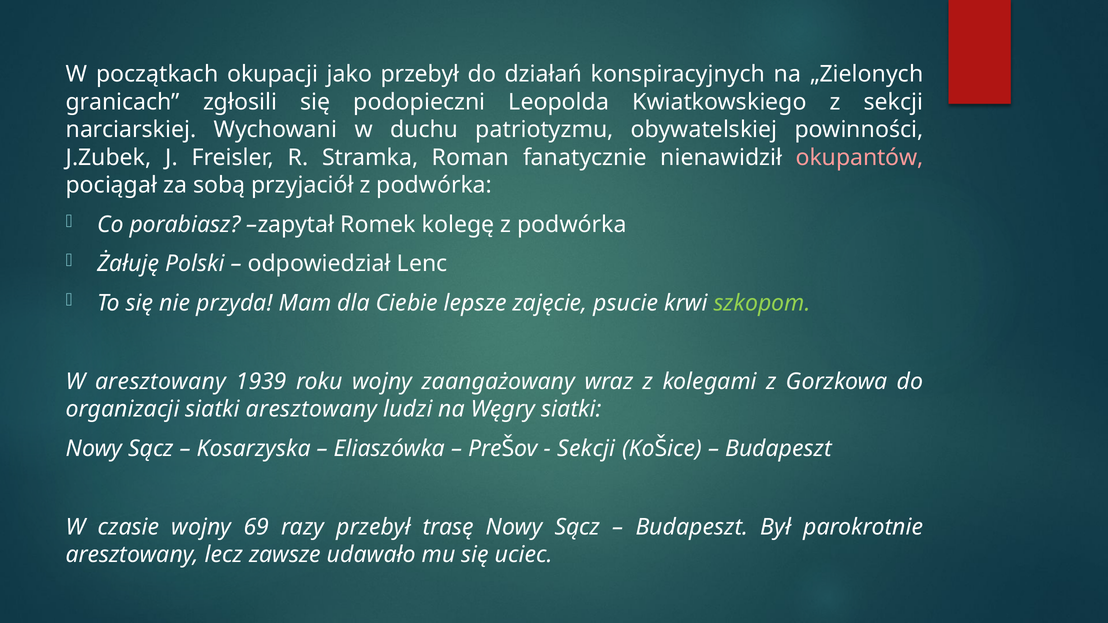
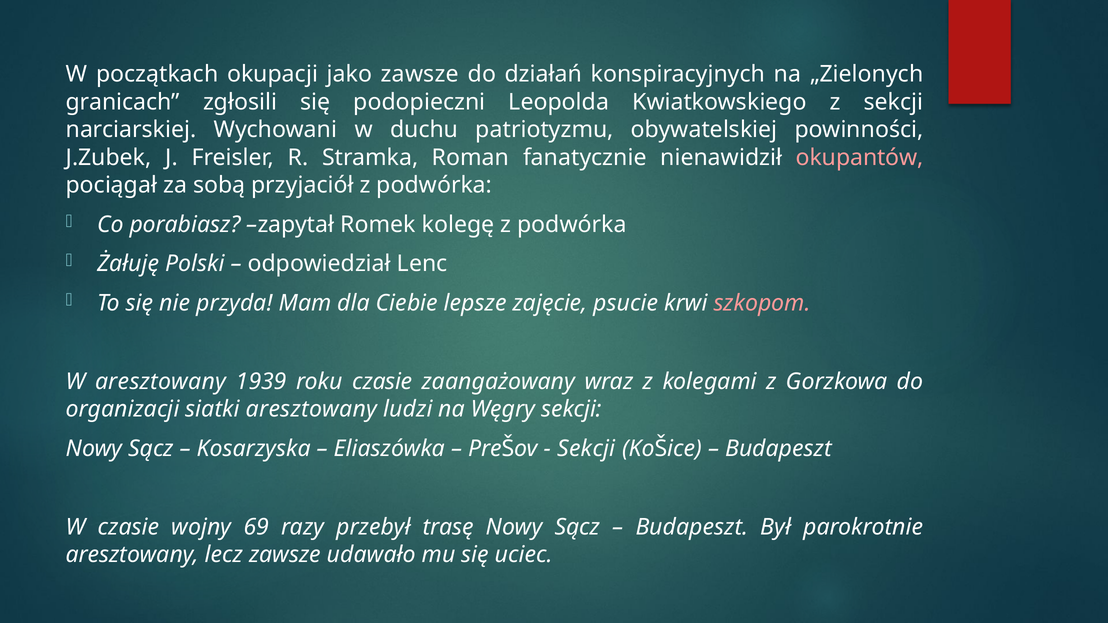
jako przebył: przebył -> zawsze (420, 74)
szkopom colour: light green -> pink (762, 303)
roku wojny: wojny -> czasie (382, 382)
Węgry siatki: siatki -> sekcji (572, 409)
